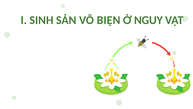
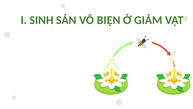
NGUY: NGUY -> GIẢM (148, 20)
